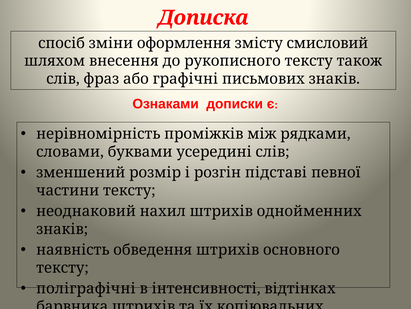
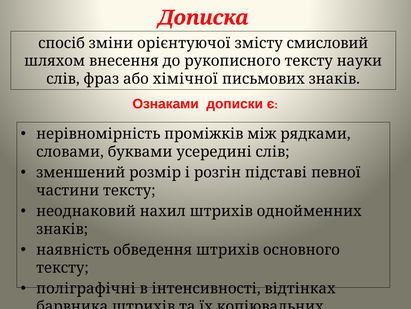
оформлення: оформлення -> орієнтуючої (184, 43)
також: також -> науки (359, 61)
графічні: графічні -> хімічної (185, 79)
